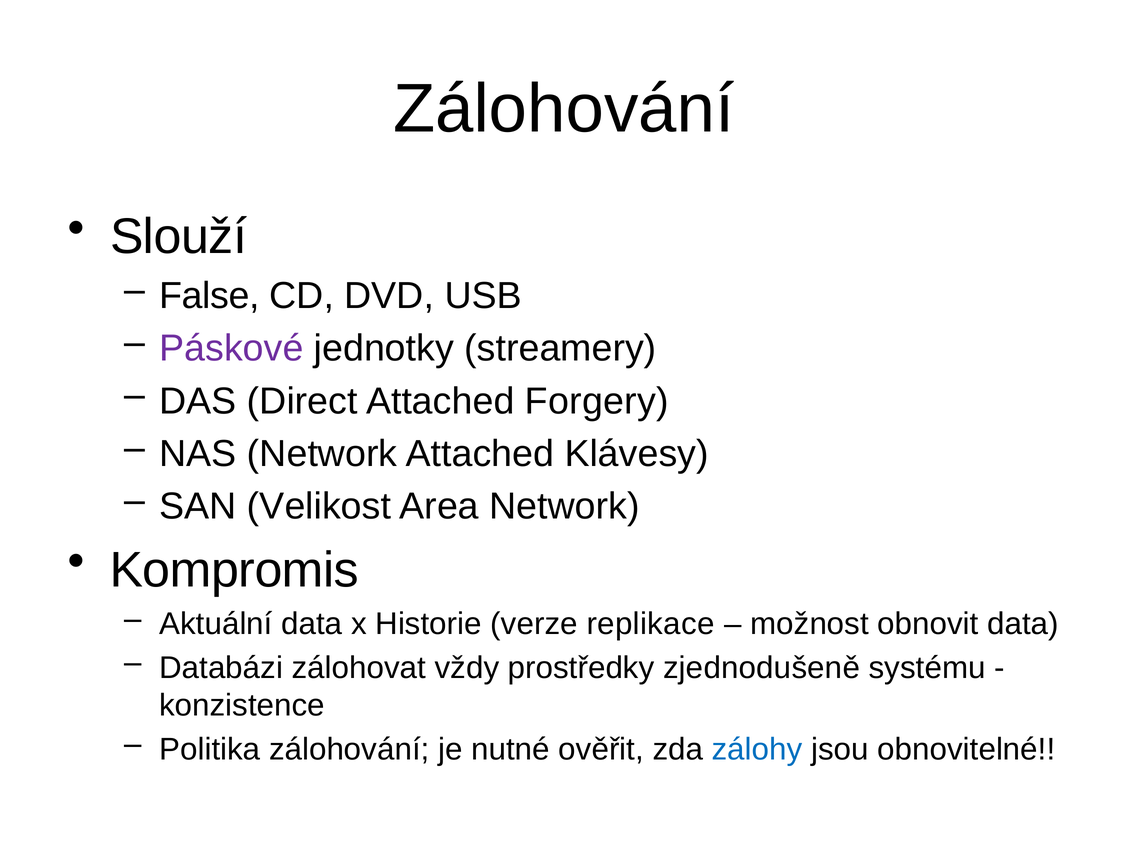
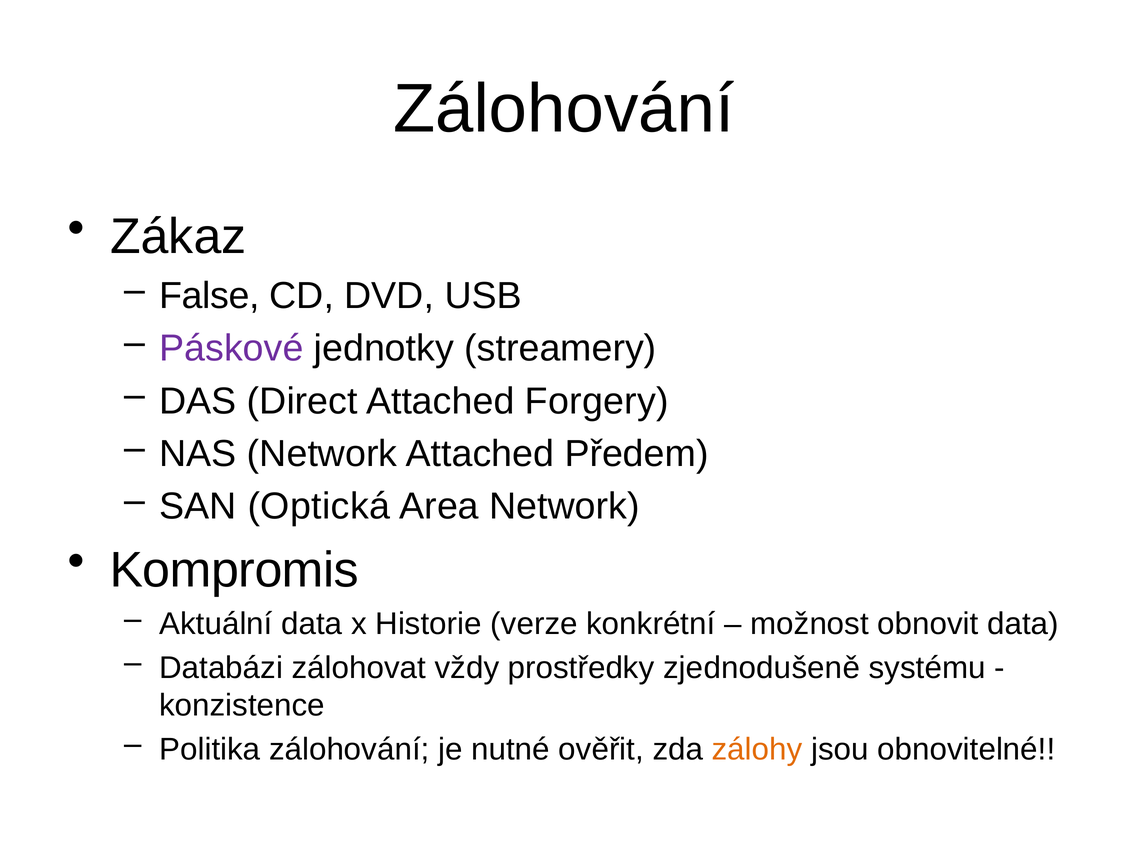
Slouží: Slouží -> Zákaz (178, 237)
Klávesy: Klávesy -> Předem (637, 454)
Velikost: Velikost -> Optická (319, 506)
replikace: replikace -> konkrétní (651, 624)
zálohy colour: blue -> orange (757, 749)
